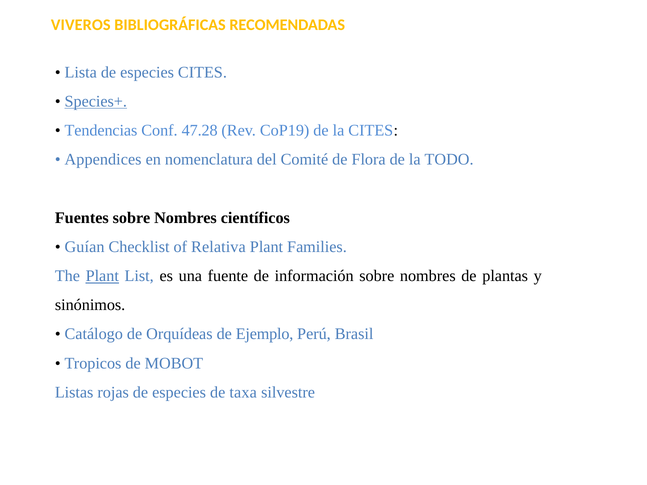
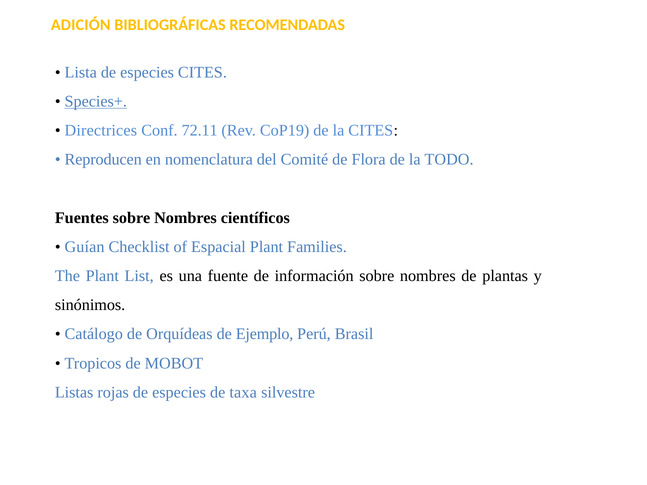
VIVEROS: VIVEROS -> ADICIÓN (81, 25)
Tendencias: Tendencias -> Directrices (101, 130)
47.28: 47.28 -> 72.11 (200, 130)
Appendices: Appendices -> Reproducen (103, 160)
Relativa: Relativa -> Espacial (218, 247)
Plant underline: present -> none (102, 276)
